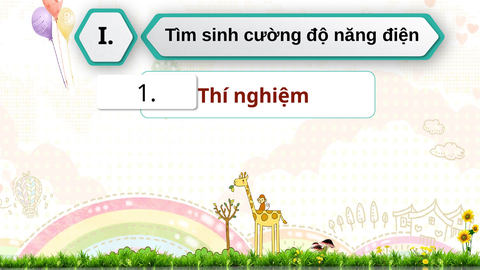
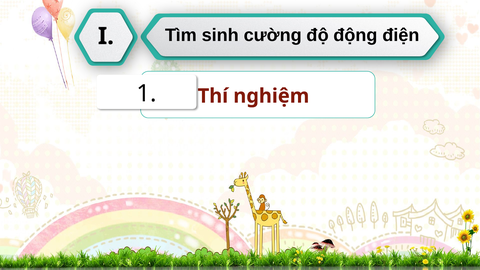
năng: năng -> động (356, 35)
